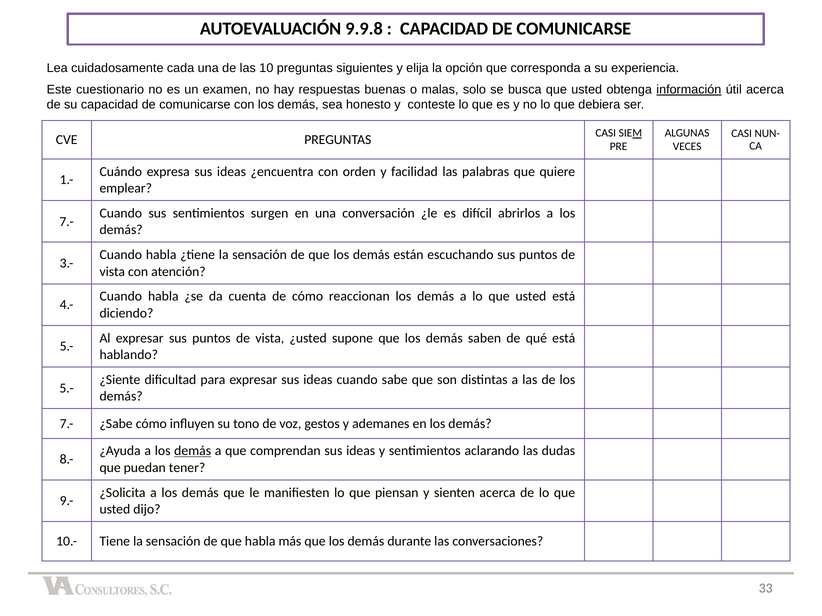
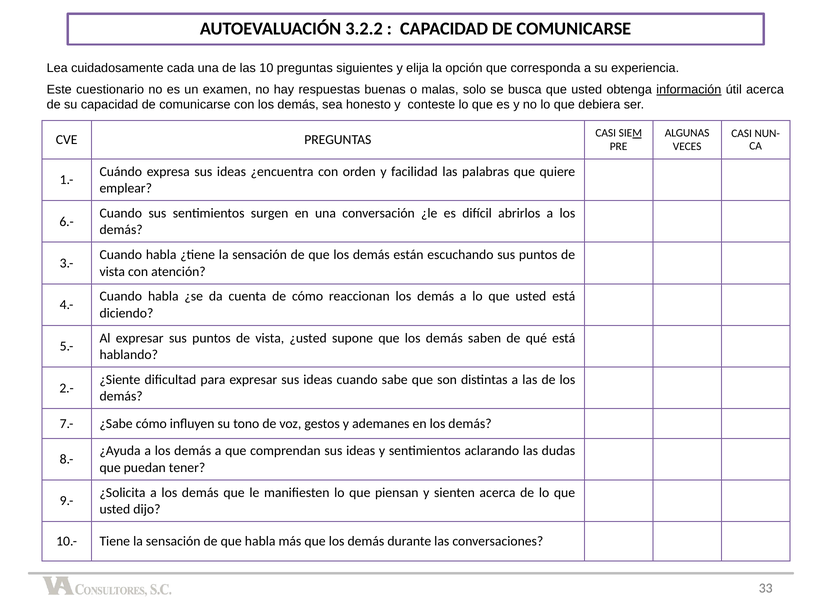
9.9.8: 9.9.8 -> 3.2.2 (364, 29)
7.-: 7.- -> 6.- (67, 222)
5.-: 5.- -> 2.- (67, 388)
demás underline: present -> none (193, 451)
